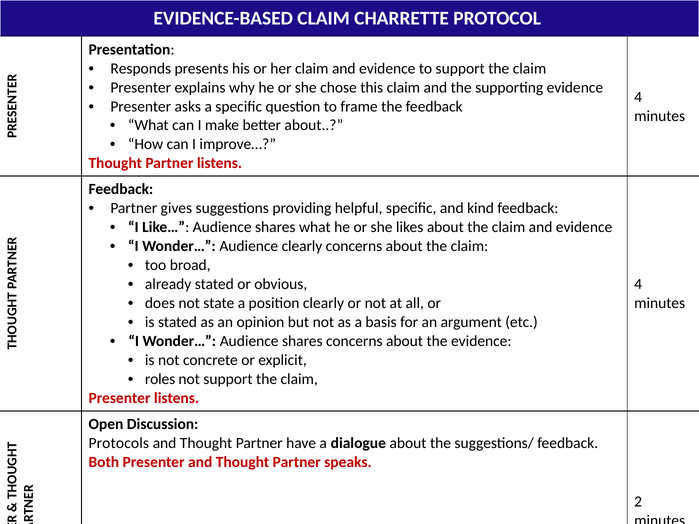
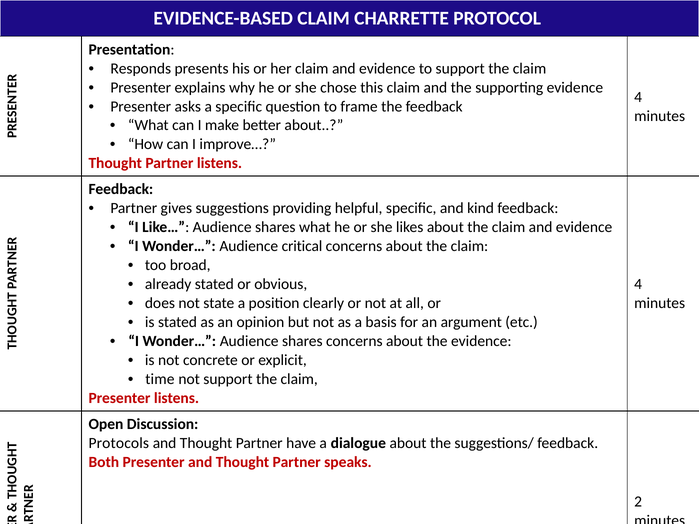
Audience clearly: clearly -> critical (302, 246)
roles: roles -> time (160, 379)
